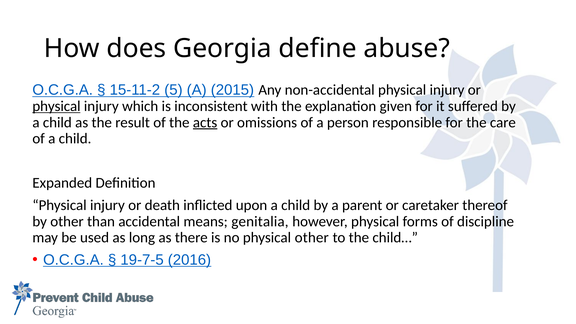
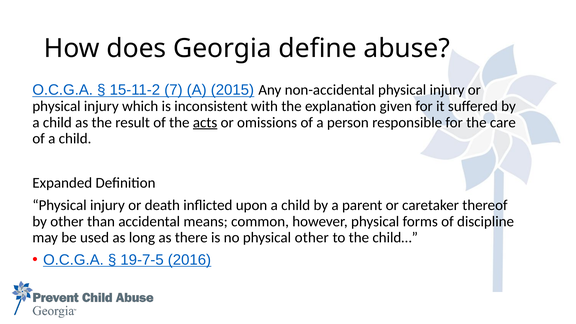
5: 5 -> 7 (173, 90)
physical underline: present -> none (56, 106)
genitalia: genitalia -> common (260, 221)
